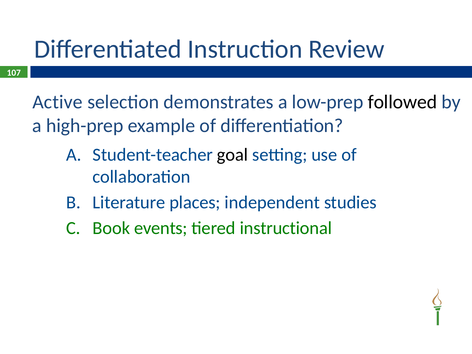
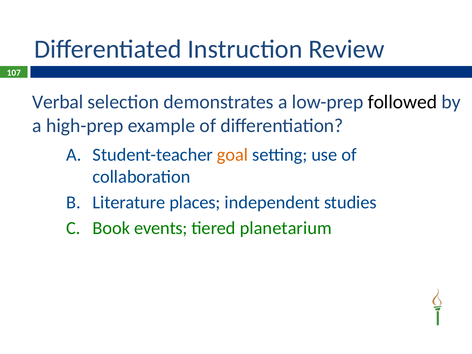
Active: Active -> Verbal (58, 102)
goal colour: black -> orange (233, 155)
instructional: instructional -> planetarium (286, 228)
